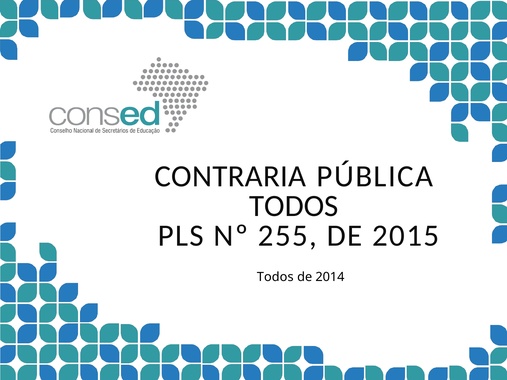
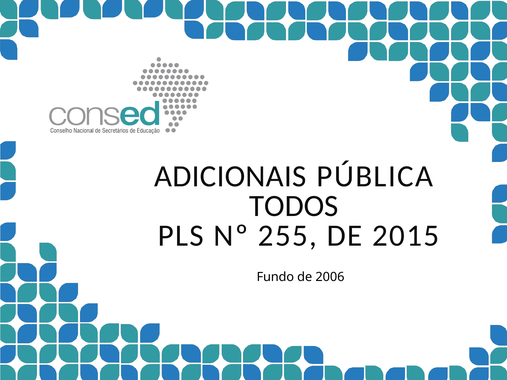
CONTRARIA: CONTRARIA -> ADICIONAIS (230, 176)
Todos: Todos -> Fundo (275, 277)
2014: 2014 -> 2006 (330, 277)
